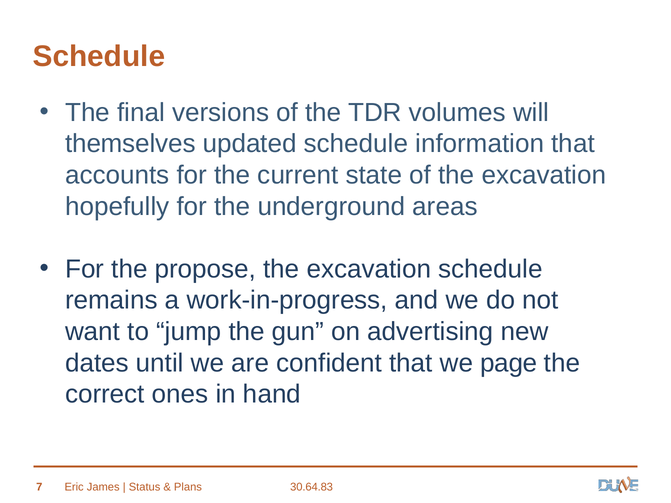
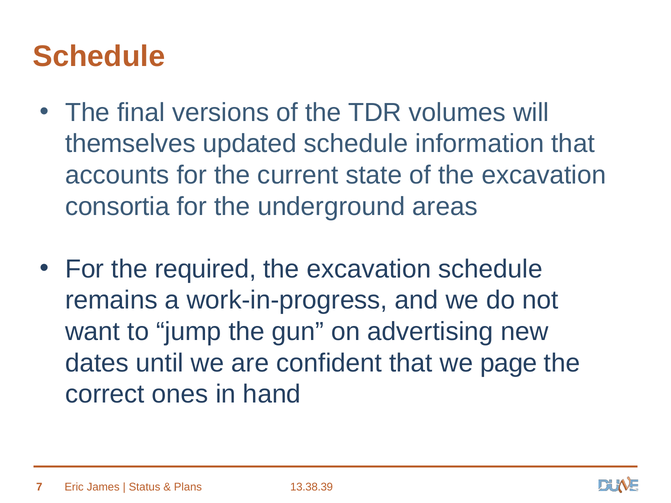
hopefully: hopefully -> consortia (117, 207)
propose: propose -> required (205, 269)
30.64.83: 30.64.83 -> 13.38.39 (312, 487)
